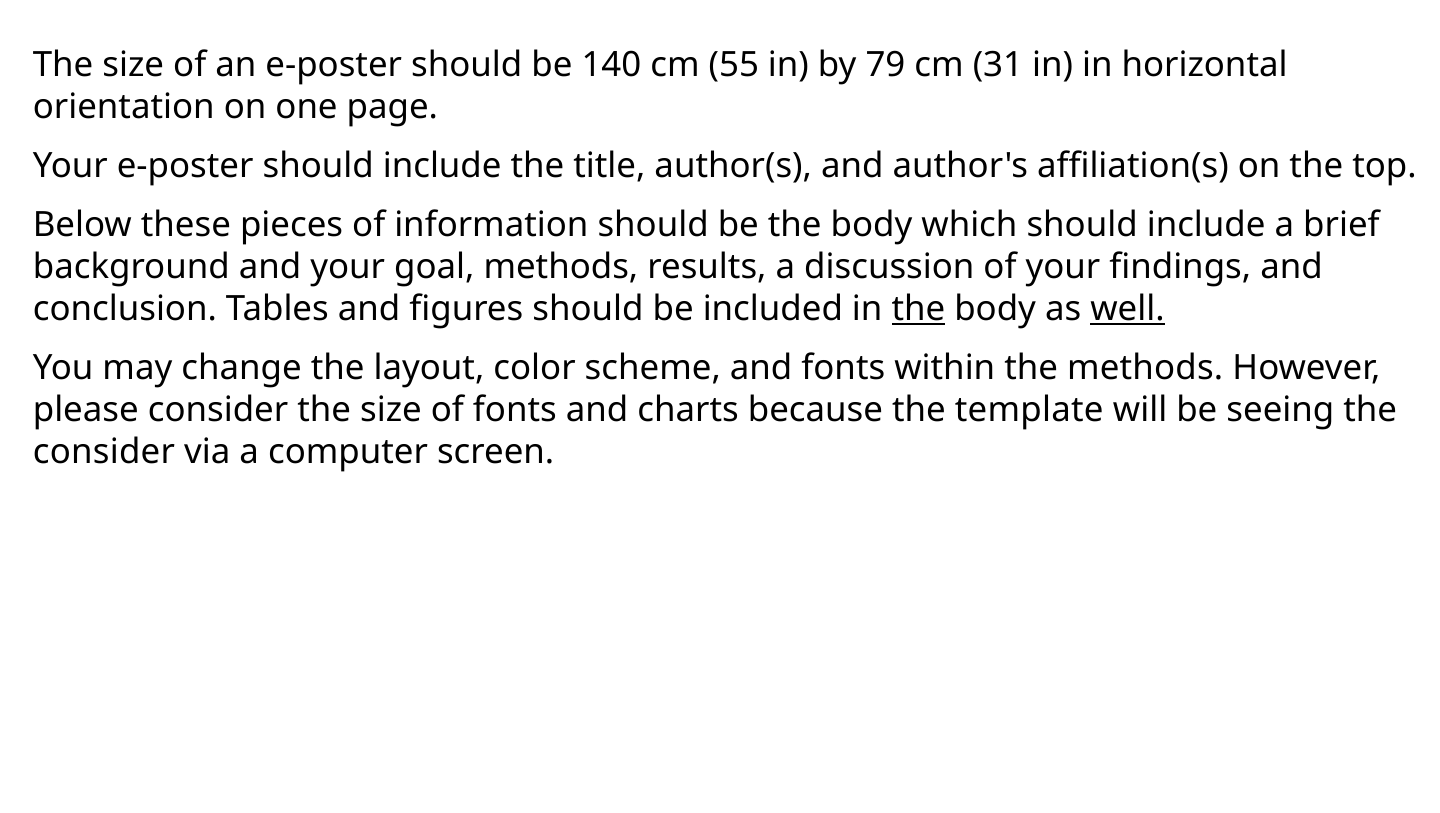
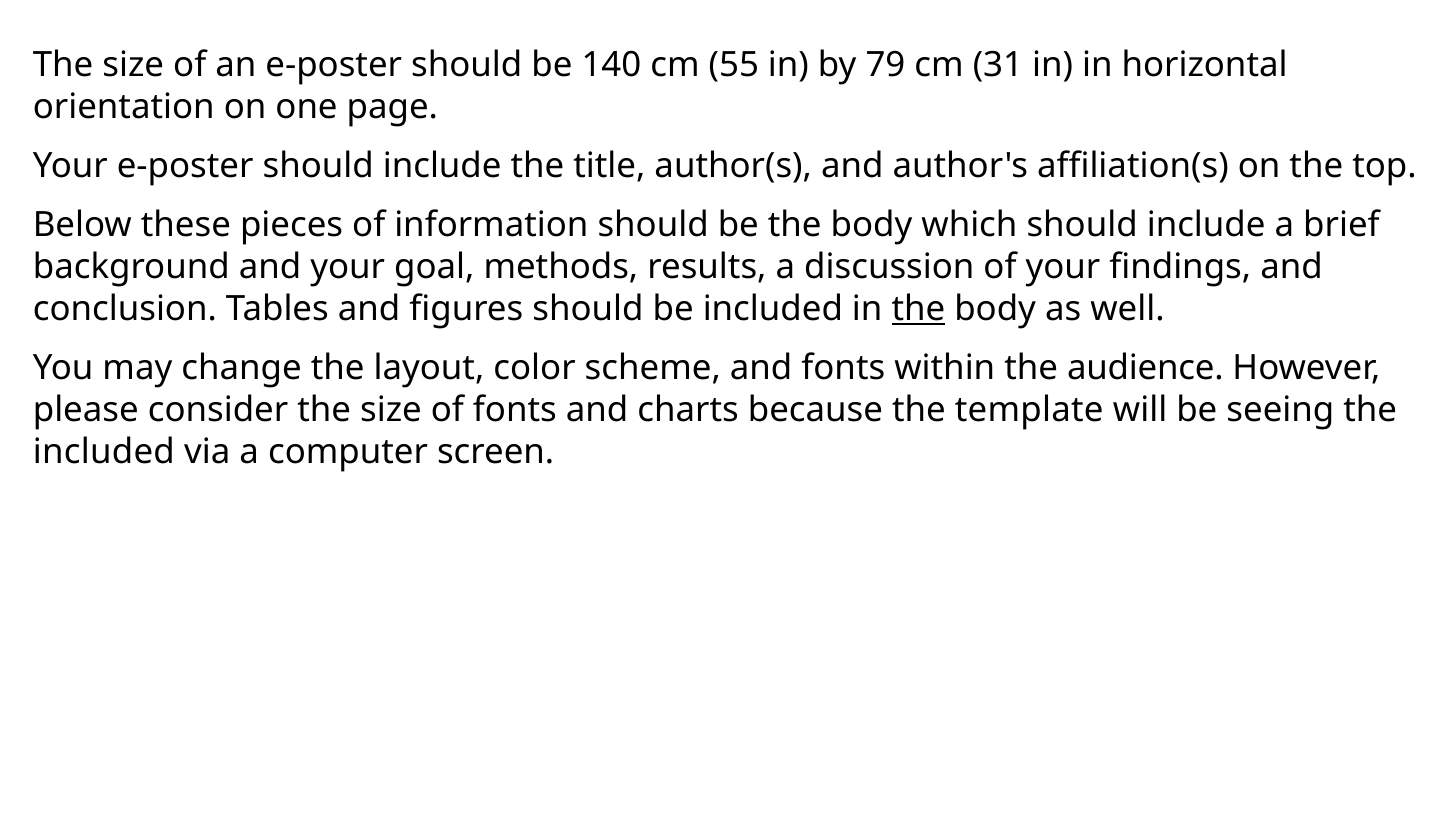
well underline: present -> none (1127, 309)
the methods: methods -> audience (1145, 368)
consider: consider -> included (104, 451)
